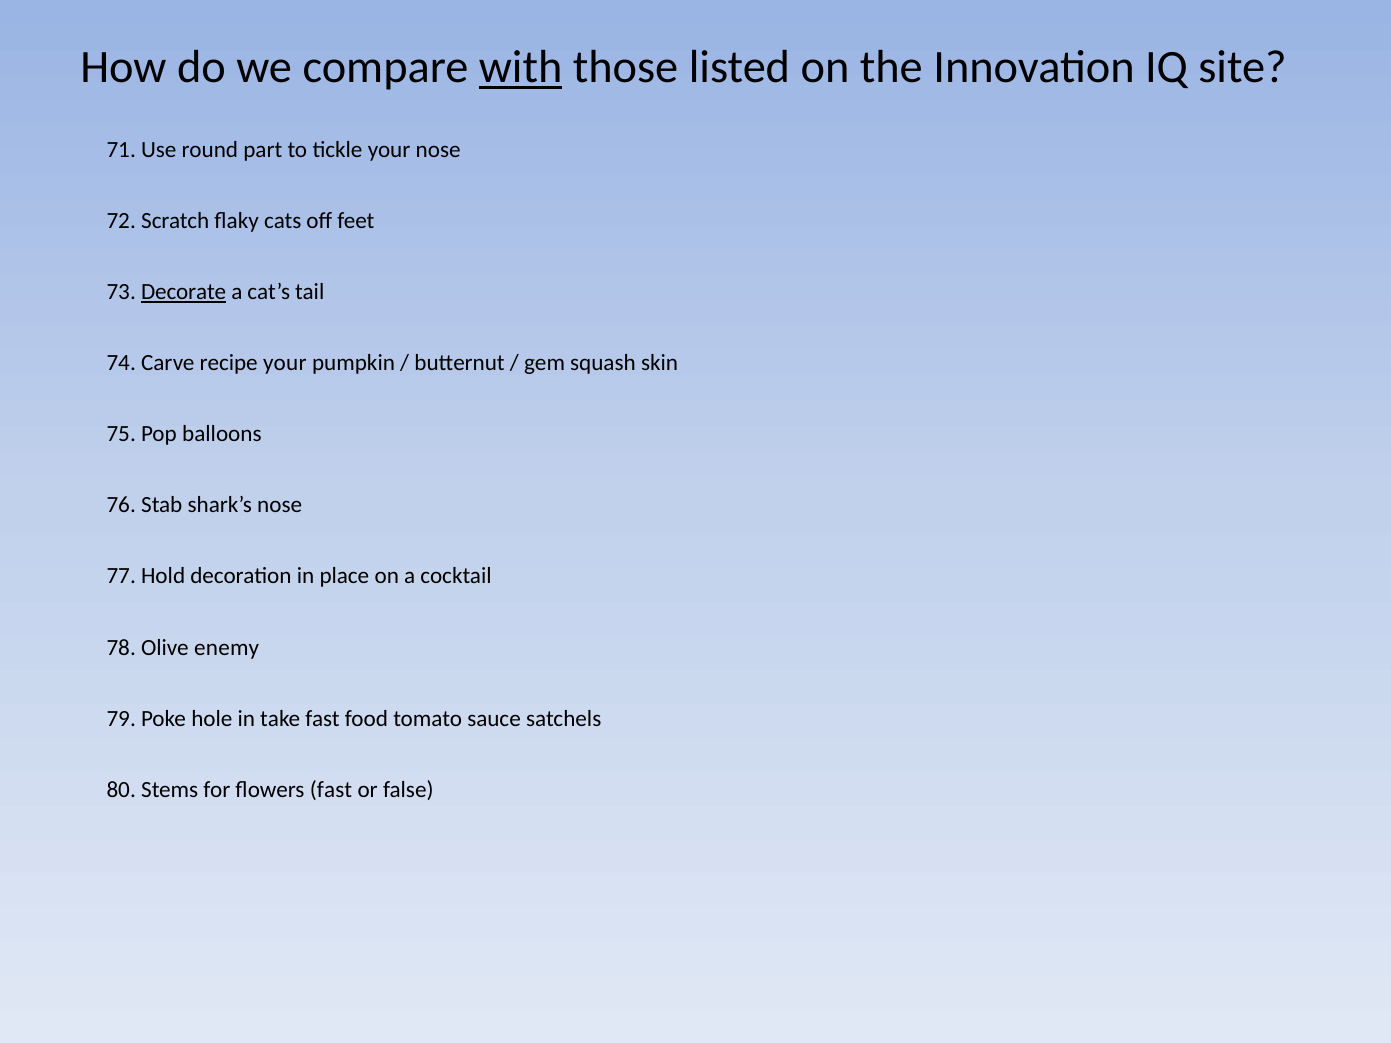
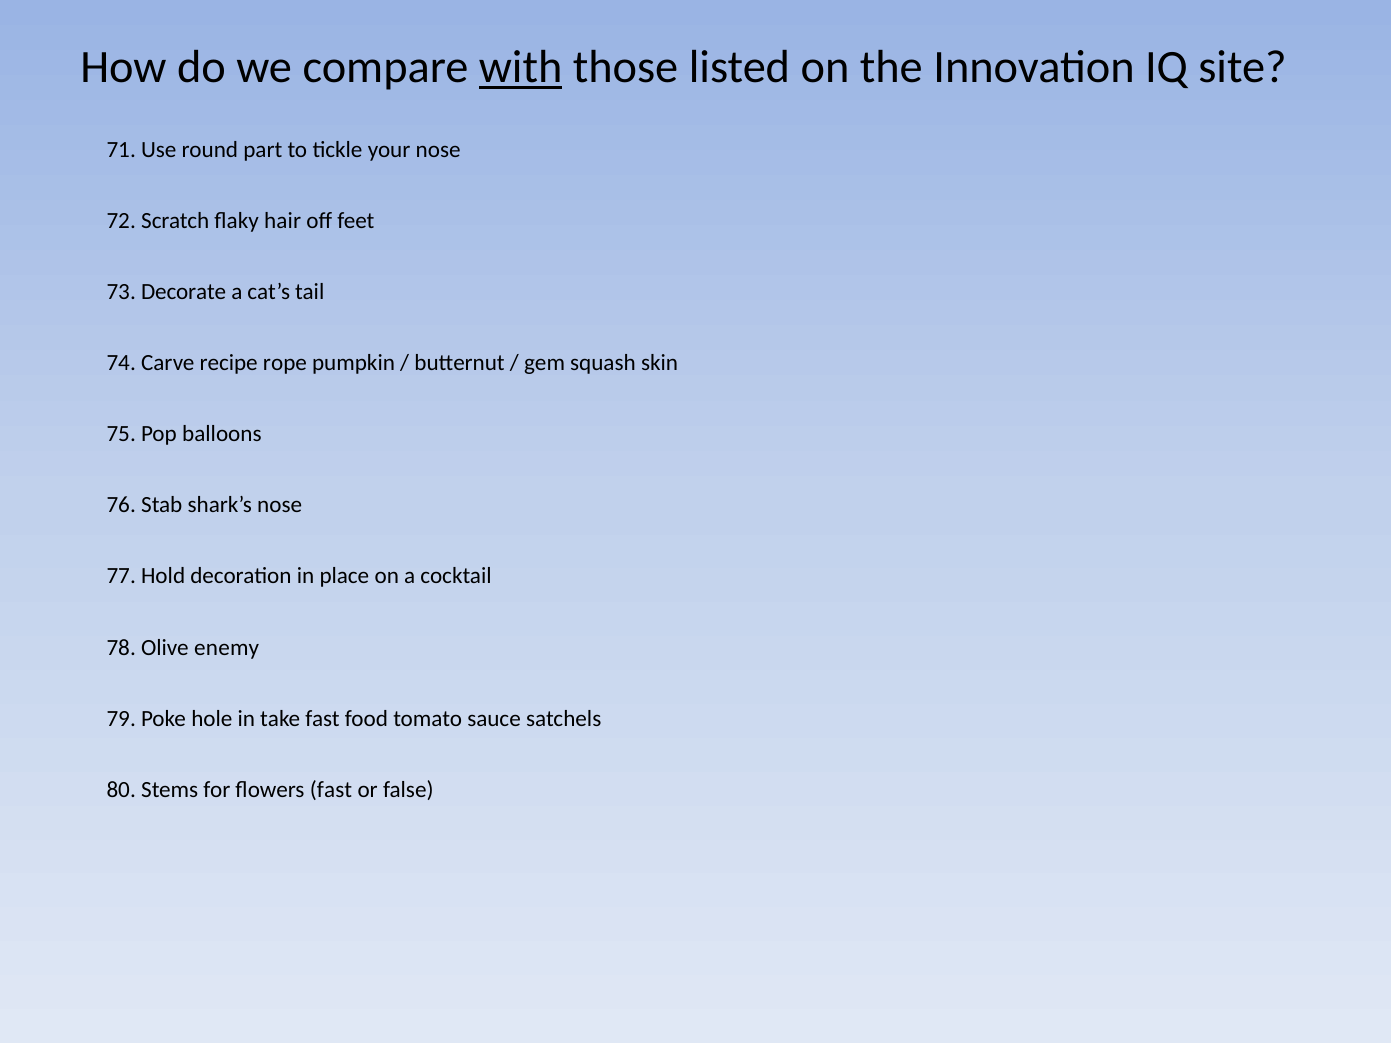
cats: cats -> hair (283, 221)
Decorate underline: present -> none (184, 292)
recipe your: your -> rope (285, 363)
